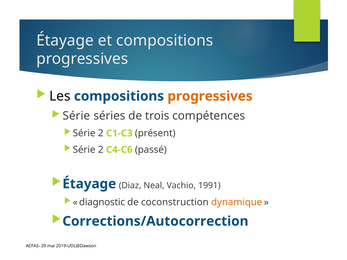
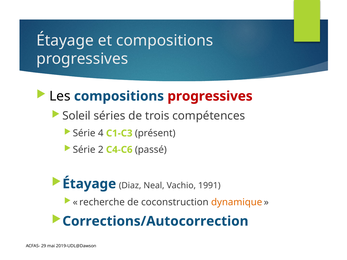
progressives colour: orange -> red (210, 96)
Série: Série -> Soleil (77, 116)
2: 2 -> 4 (101, 133)
diagnostic: diagnostic -> recherche (102, 202)
